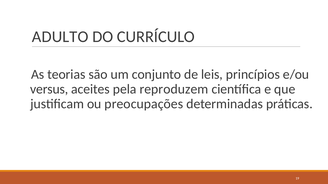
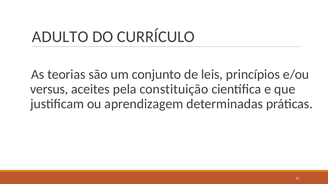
reproduzem: reproduzem -> constituição (174, 89)
preocupações: preocupações -> aprendizagem (144, 104)
